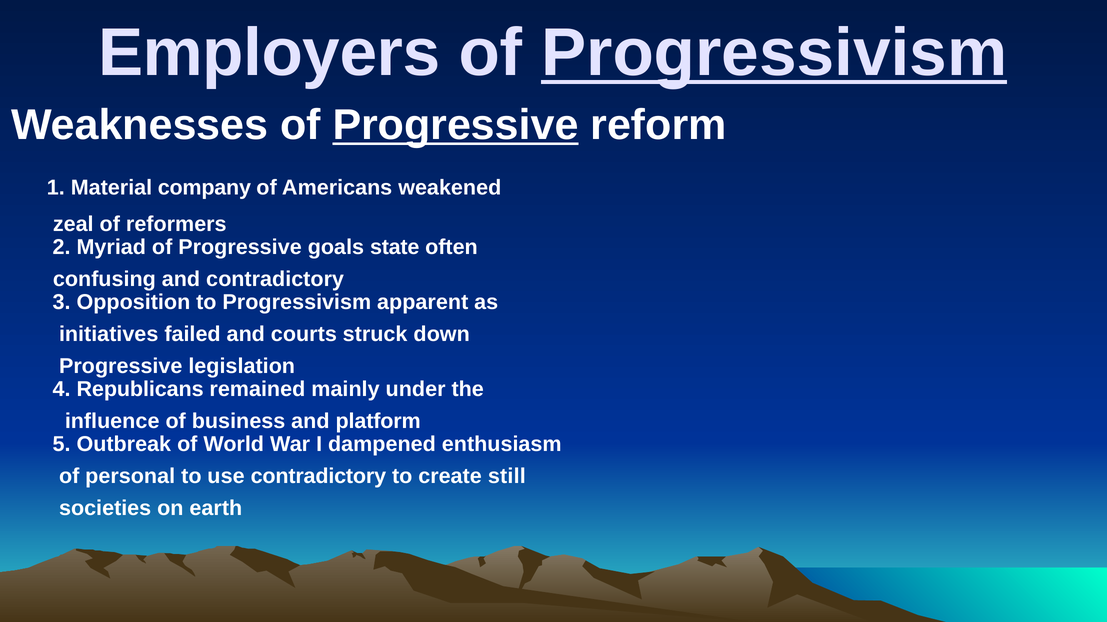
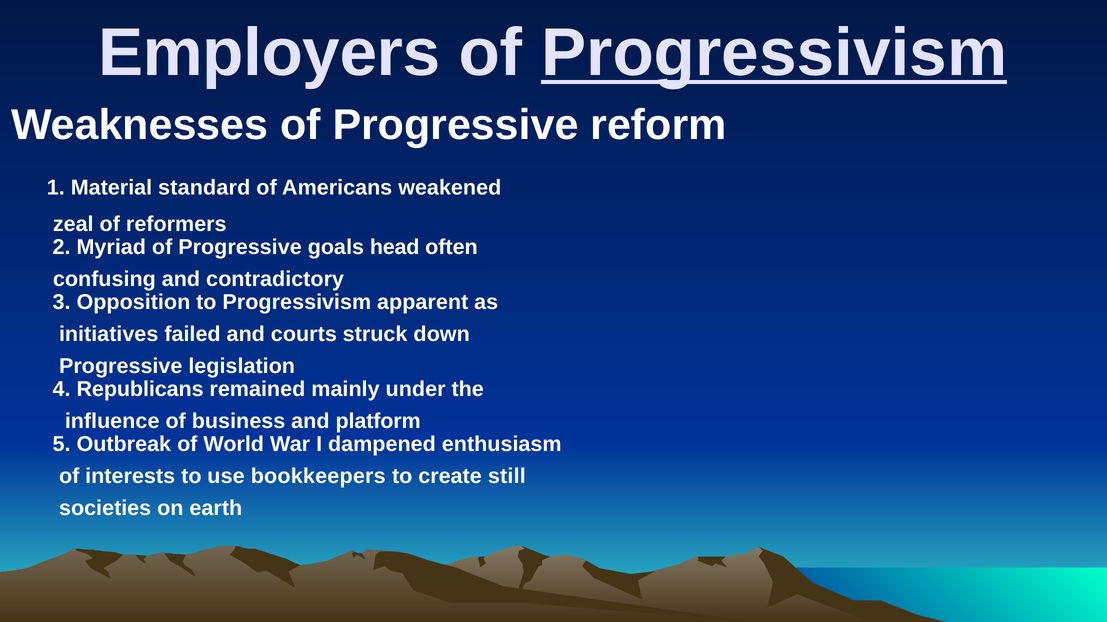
Progressive underline: present -> none (456, 125)
company: company -> standard (204, 188)
state: state -> head (395, 247)
personal: personal -> interests (130, 477)
use contradictory: contradictory -> bookkeepers (318, 477)
